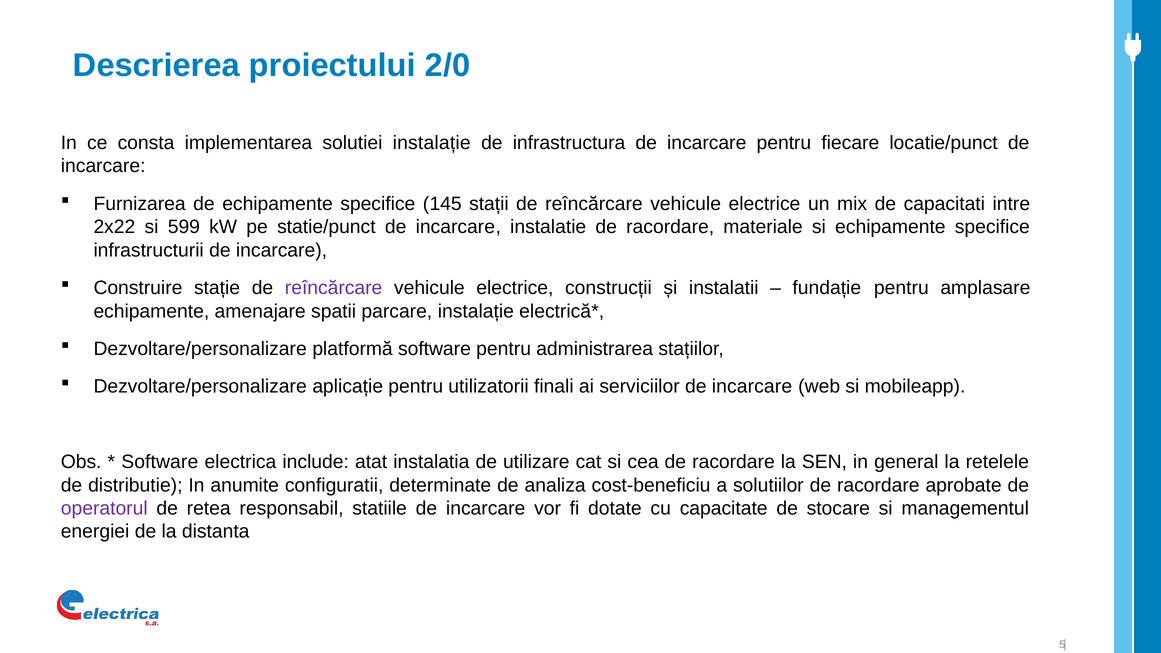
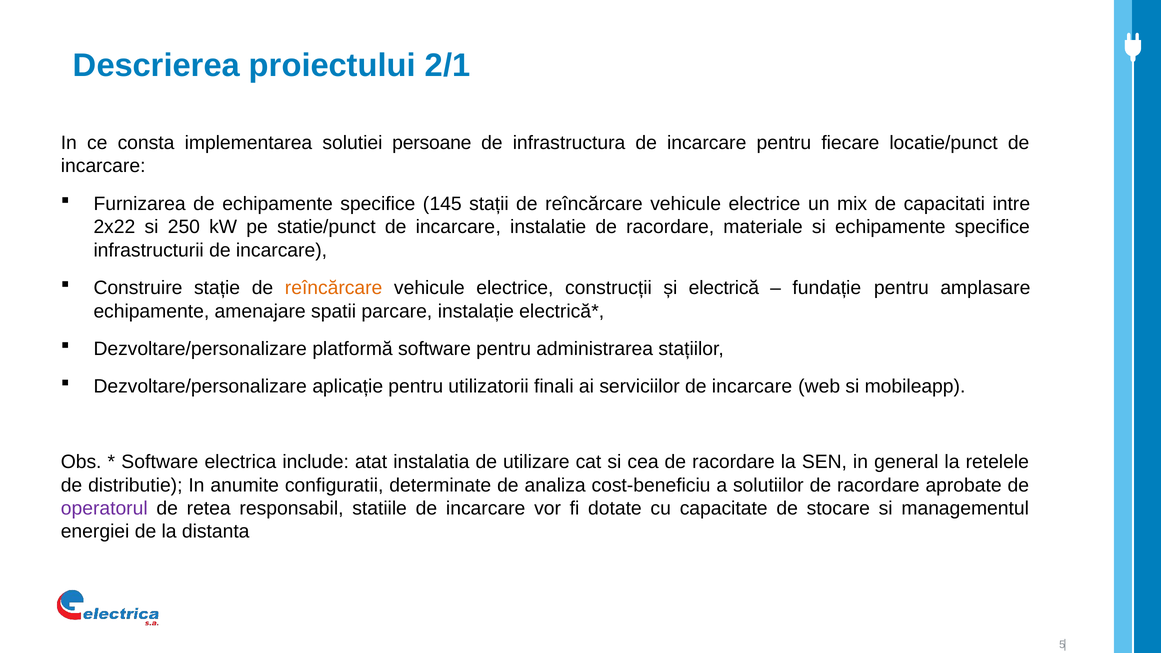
2/0: 2/0 -> 2/1 (448, 65)
solutiei instalație: instalație -> persoane (432, 143)
599: 599 -> 250 (184, 227)
reîncărcare colour: purple -> orange (334, 288)
instalatii: instalatii -> electrică (724, 288)
